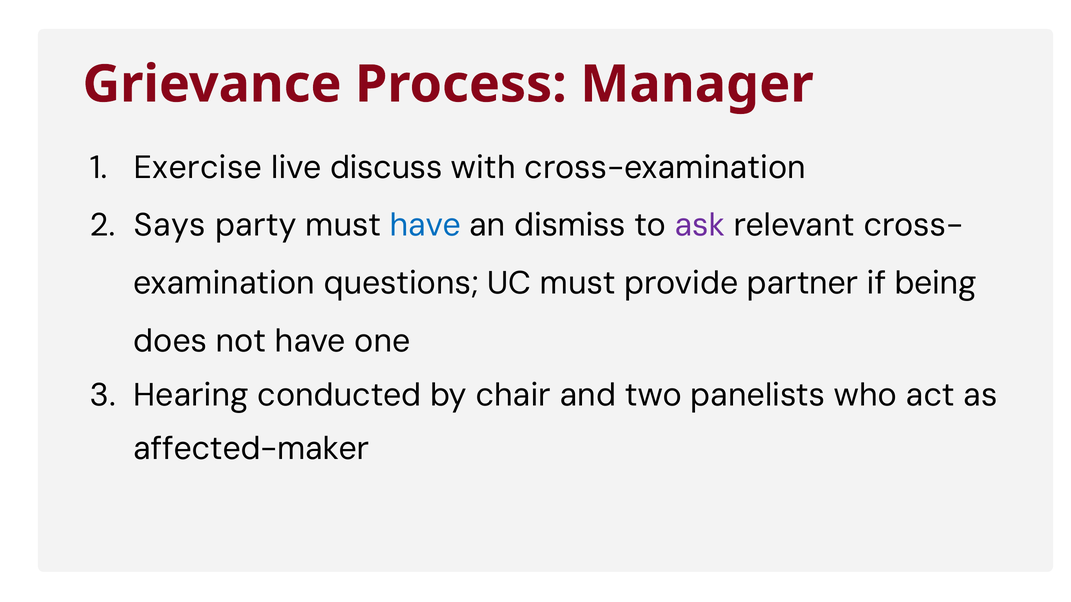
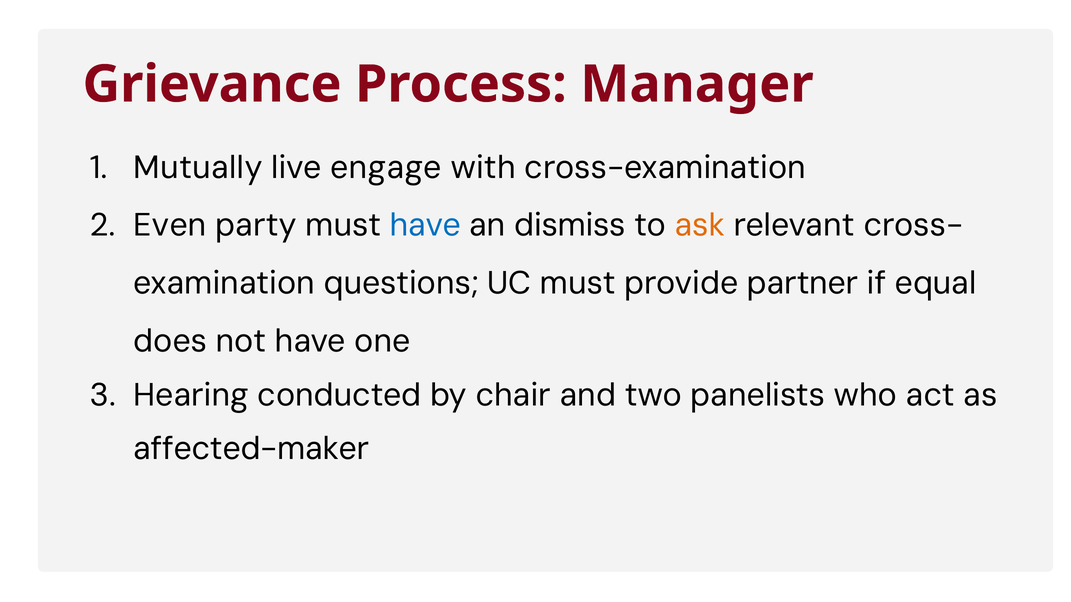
Exercise: Exercise -> Mutually (198, 168)
discuss: discuss -> engage (386, 168)
Says: Says -> Even (170, 226)
ask colour: purple -> orange (700, 226)
being: being -> equal (936, 284)
